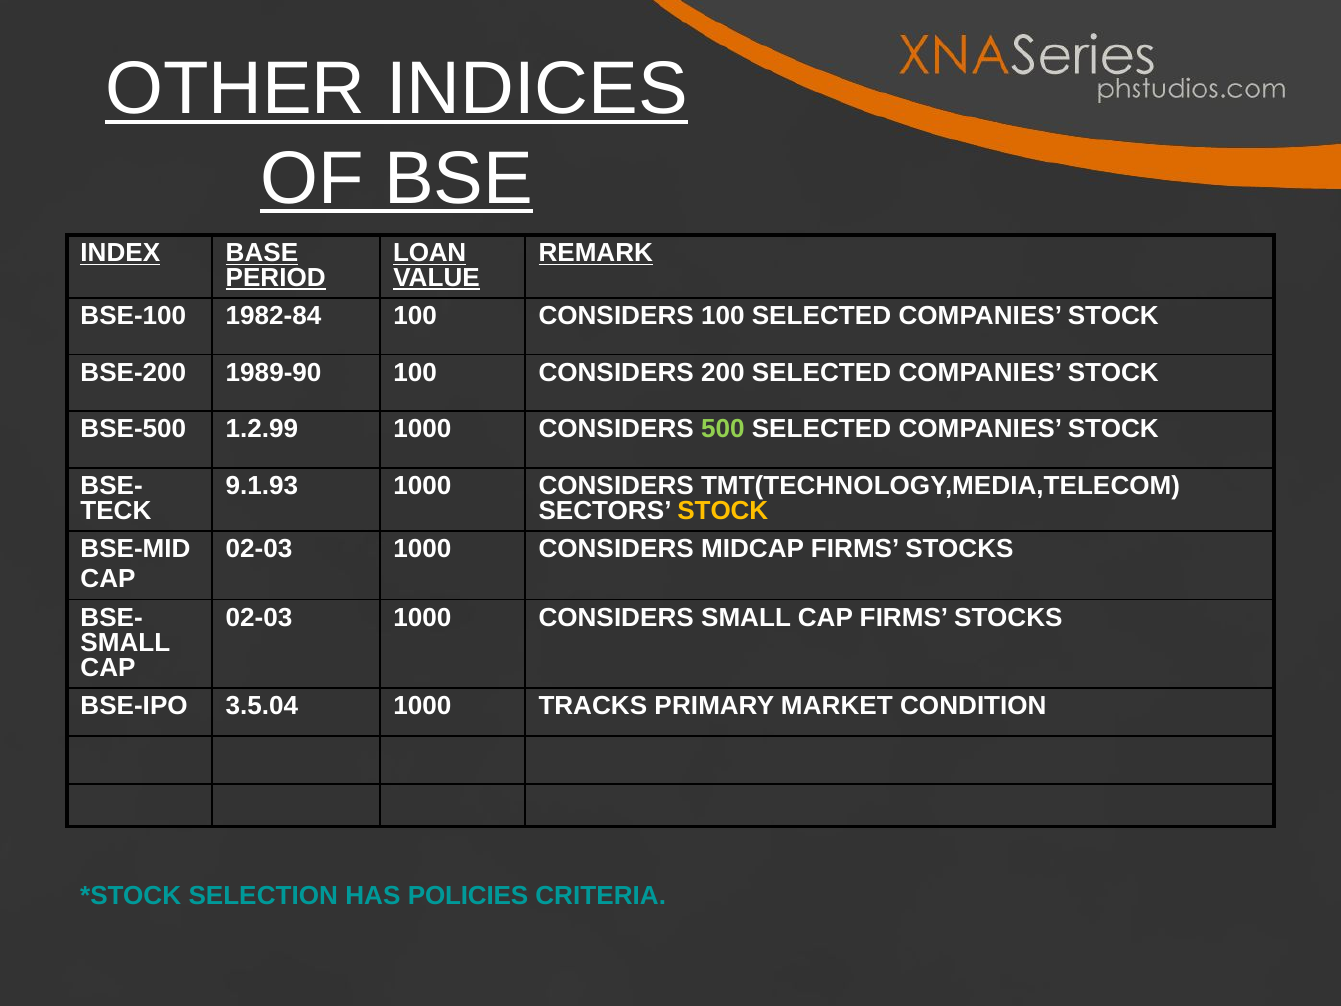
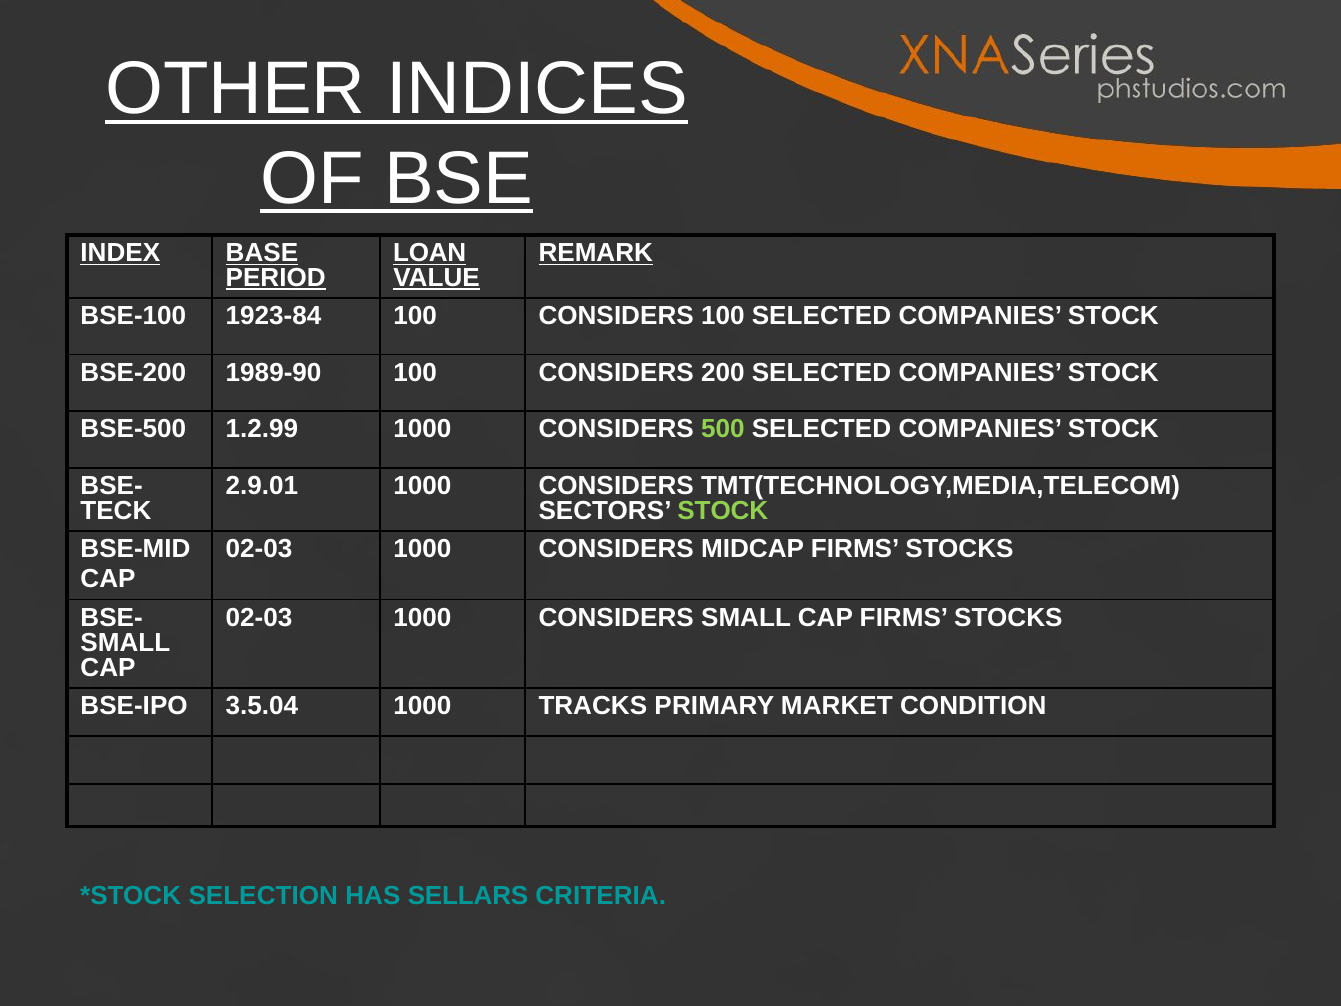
1982-84: 1982-84 -> 1923-84 (274, 316)
9.1.93: 9.1.93 -> 2.9.01 (262, 486)
STOCK colour: yellow -> light green (723, 511)
POLICIES: POLICIES -> SELLARS (468, 896)
